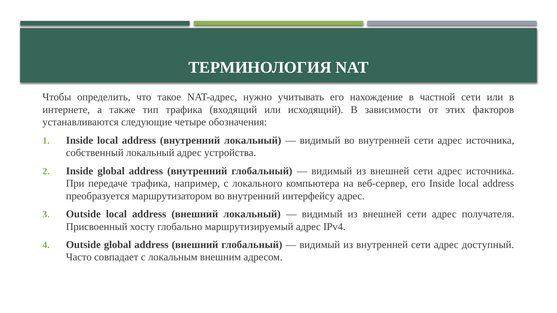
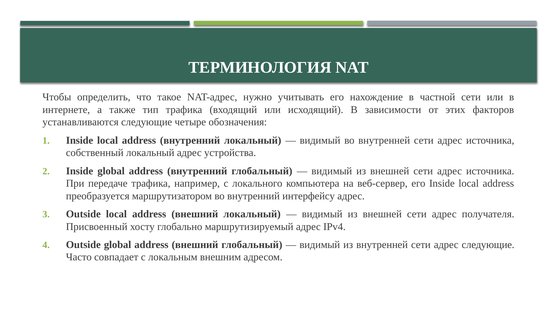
адрес доступный: доступный -> следующие (488, 245)
